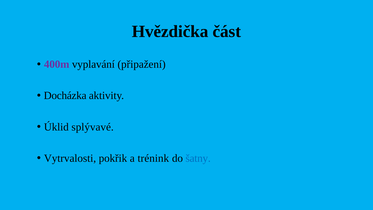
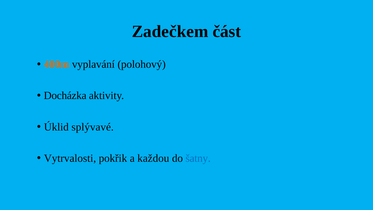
Hvězdička: Hvězdička -> Zadečkem (170, 31)
400m colour: purple -> orange (57, 64)
připažení: připažení -> polohový (142, 64)
trénink: trénink -> každou (153, 158)
